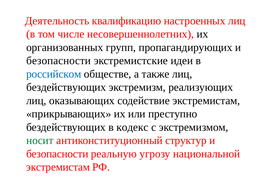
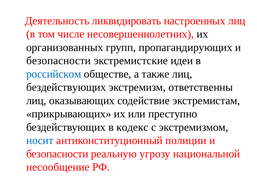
квалификацию: квалификацию -> ликвидировать (127, 21)
реализующих: реализующих -> ответственны (201, 87)
носит colour: green -> blue (40, 140)
структур: структур -> полиции (186, 140)
экстремистам: экстремистам -> несообщение (58, 167)
